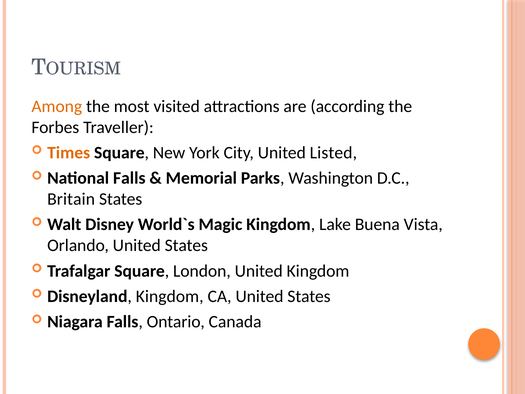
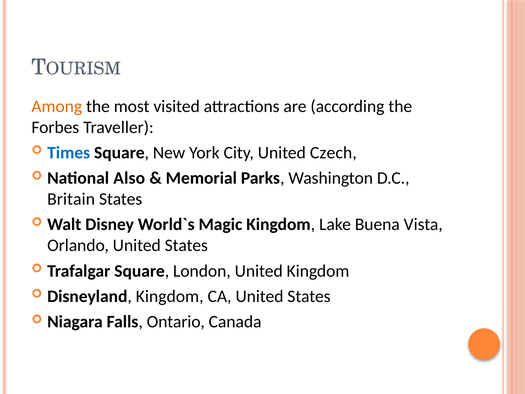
Times colour: orange -> blue (69, 153)
Listed: Listed -> Czech (333, 153)
National Falls: Falls -> Also (129, 178)
